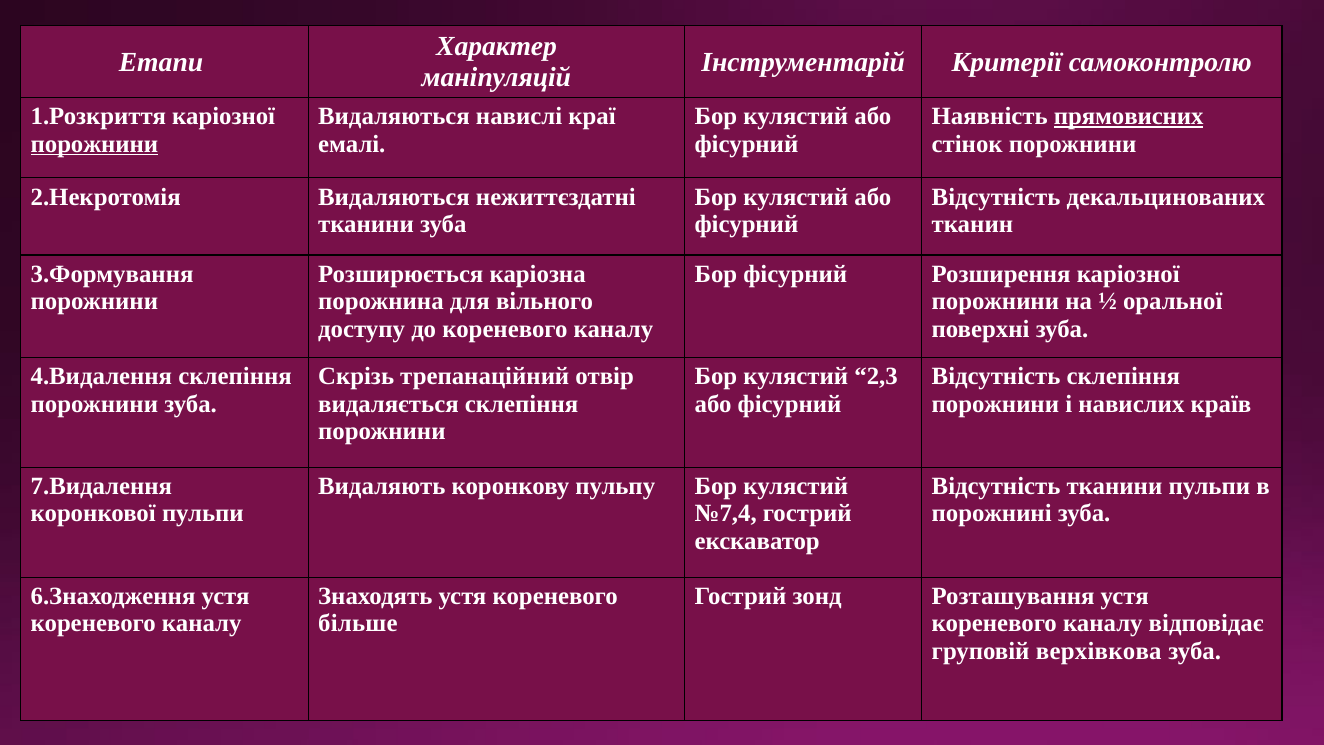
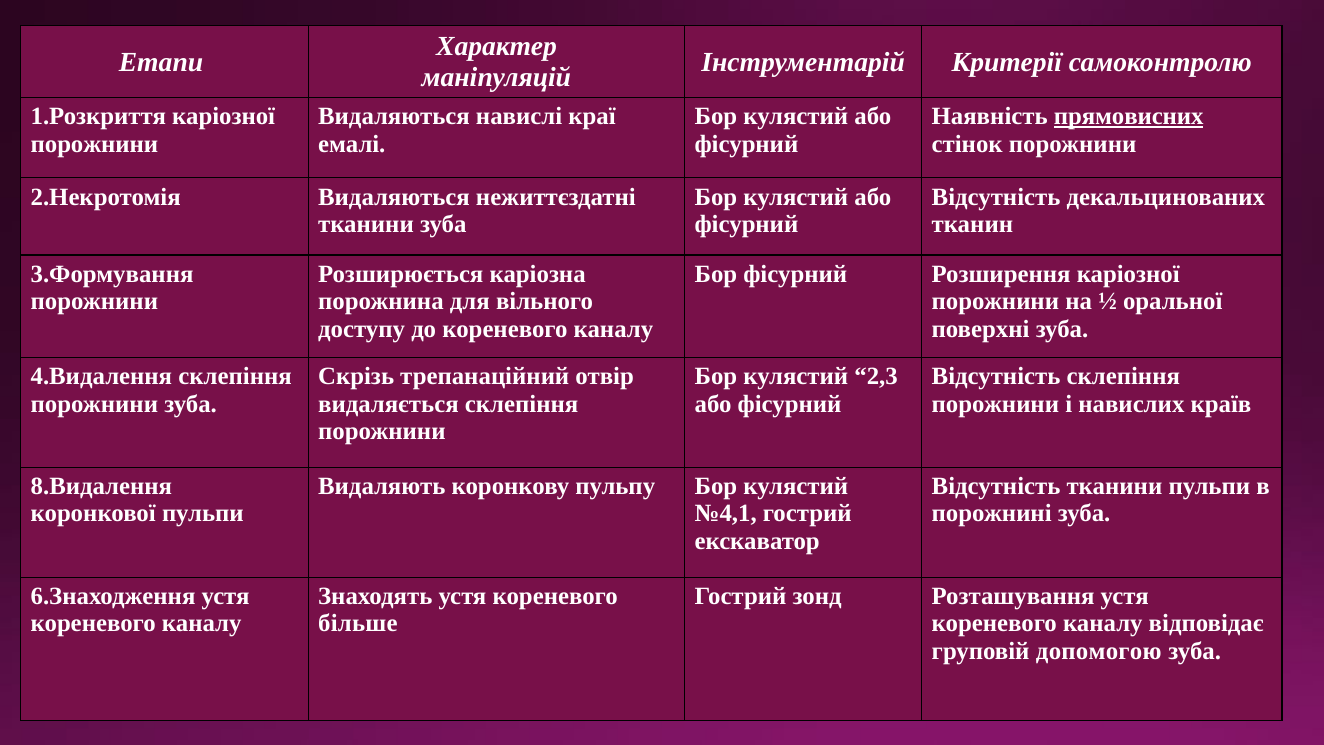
порожнини underline: present -> none (94, 144)
7.Видалення: 7.Видалення -> 8.Видалення (101, 486)
№7,4: №7,4 -> №4,1 (726, 514)
верхівкова: верхівкова -> допомогою (1099, 651)
